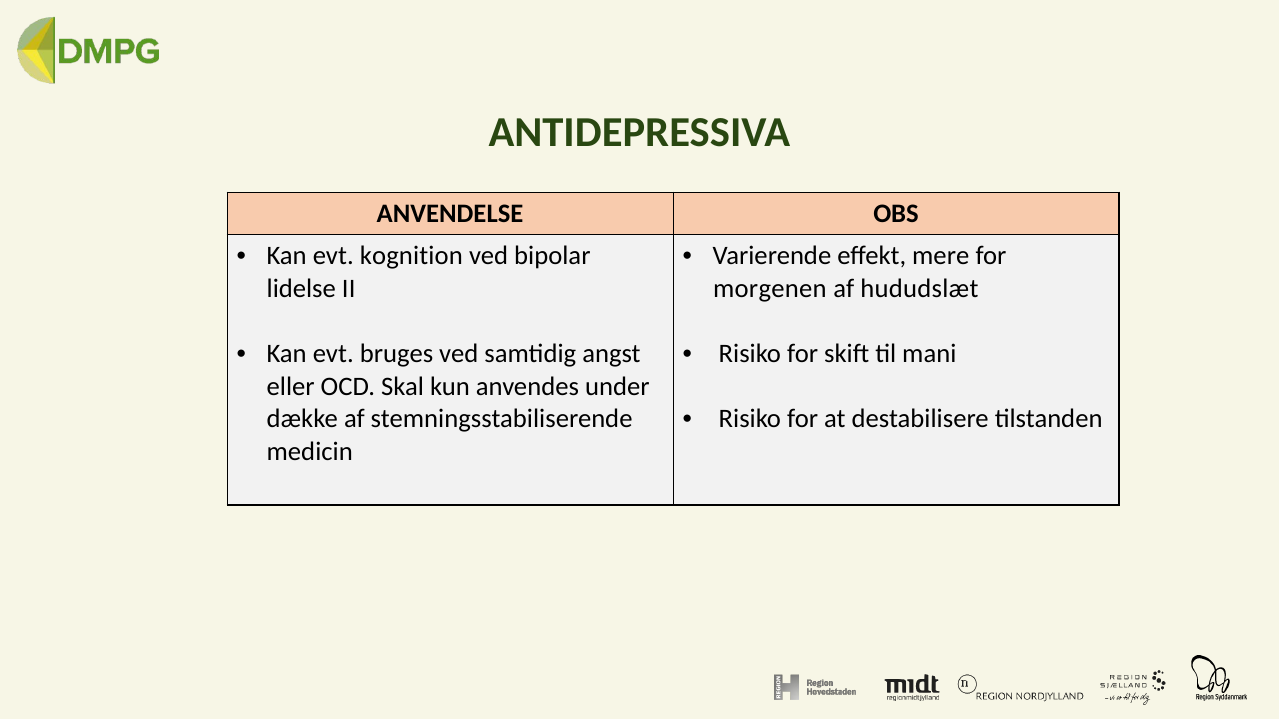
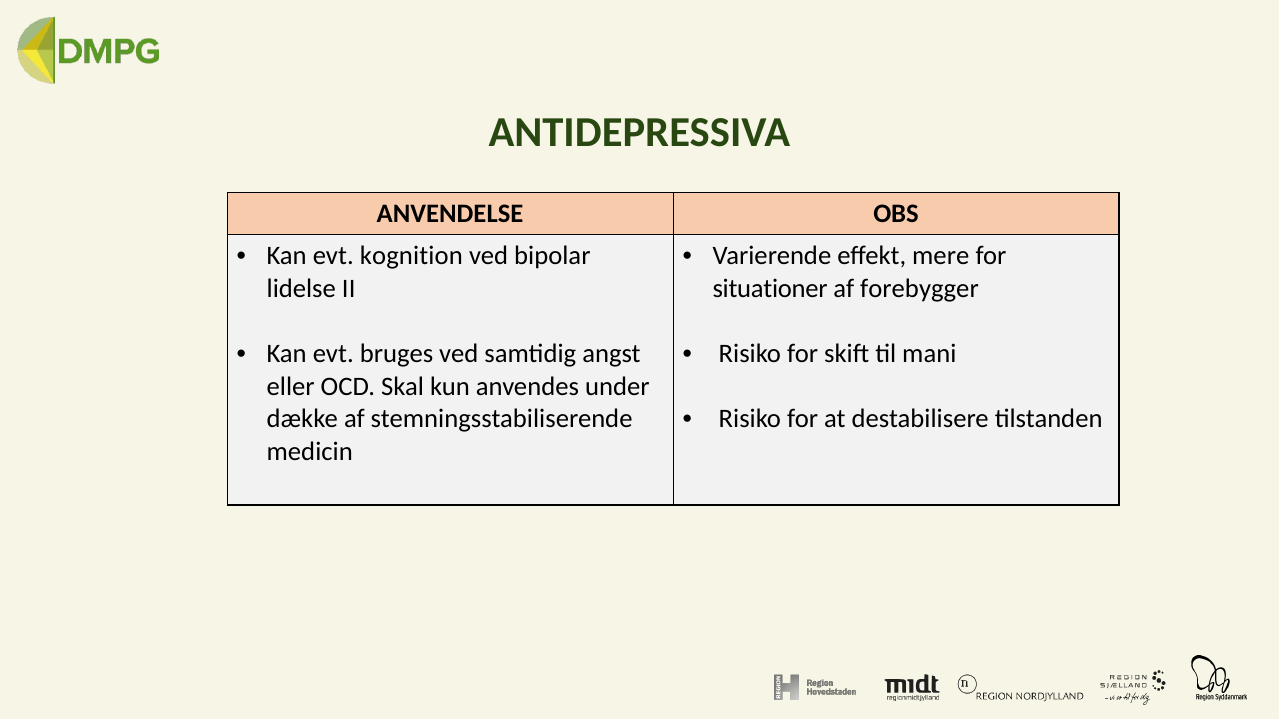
morgenen: morgenen -> situationer (770, 289)
hududslæt: hududslæt -> forebygger (919, 289)
